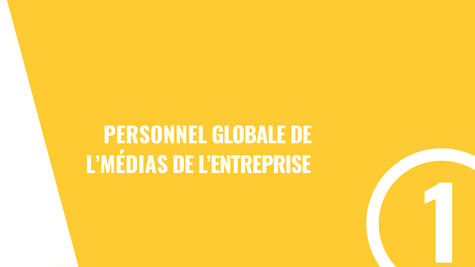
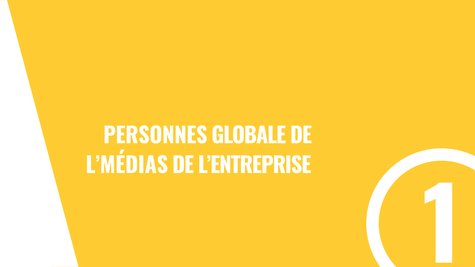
PERSONNEL: PERSONNEL -> PERSONNES (155, 136)
